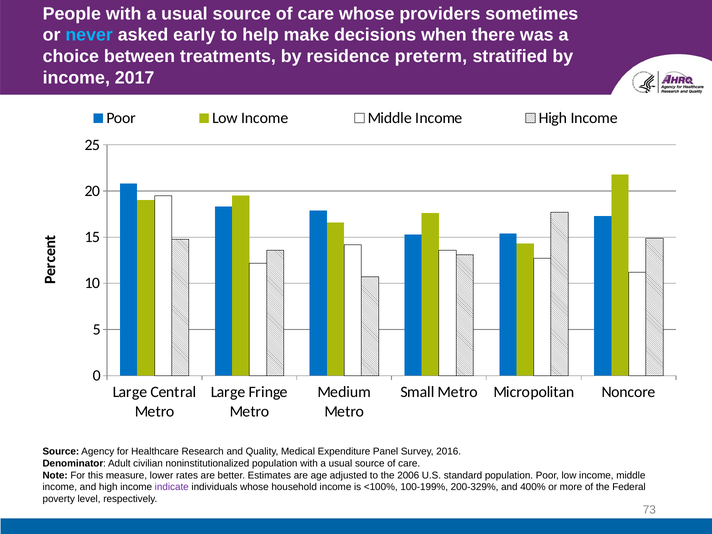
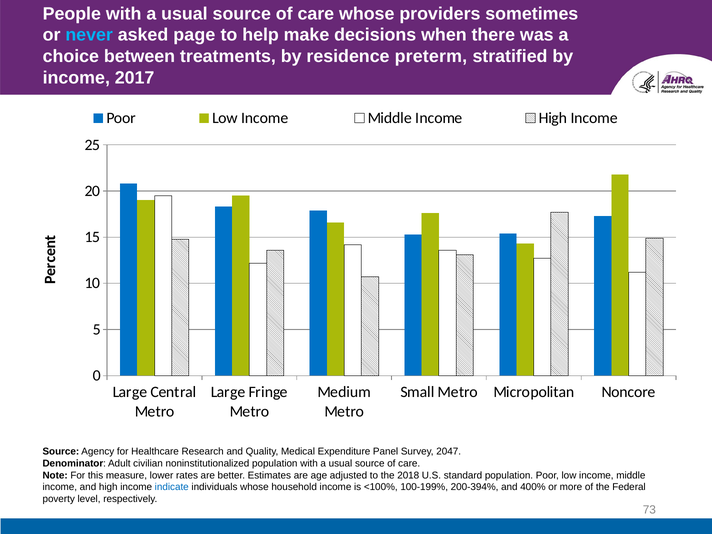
early: early -> page (194, 35)
2016: 2016 -> 2047 (449, 452)
2006: 2006 -> 2018 (408, 475)
indicate colour: purple -> blue (172, 487)
200-329%: 200-329% -> 200-394% (475, 487)
